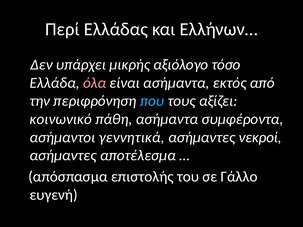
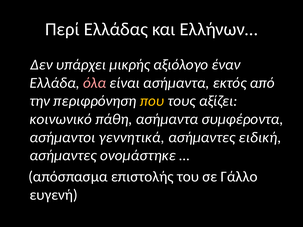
τόσο: τόσο -> έναν (226, 65)
που colour: light blue -> yellow (152, 101)
νεκροί: νεκροί -> ειδική (260, 137)
αποτέλεσμα: αποτέλεσμα -> ονομάστηκε (138, 156)
